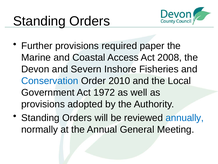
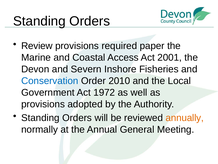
Further: Further -> Review (37, 46)
2008: 2008 -> 2001 (170, 57)
annually colour: blue -> orange (185, 117)
